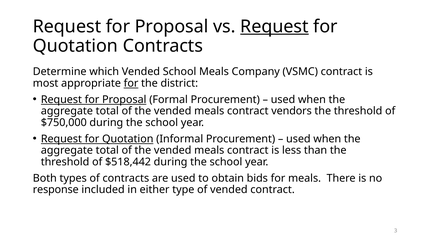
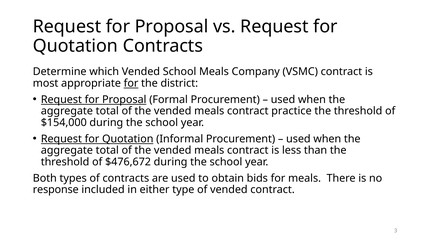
Request underline: present -> none (274, 26)
vendors: vendors -> practice (291, 111)
$750,000: $750,000 -> $154,000 (64, 123)
$518,442: $518,442 -> $476,672 (128, 162)
